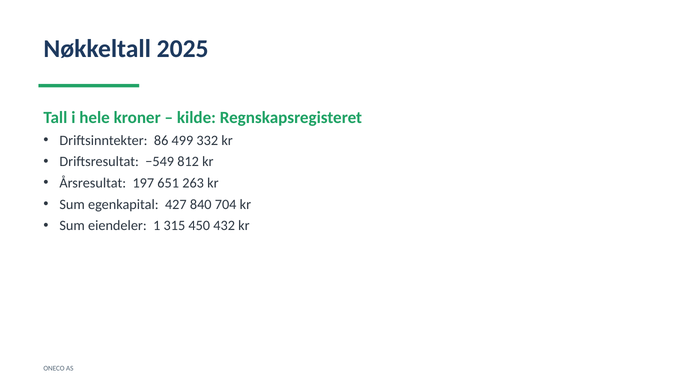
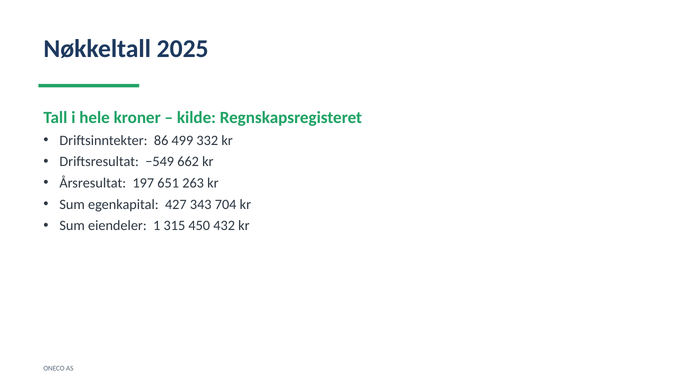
812: 812 -> 662 (188, 162)
840: 840 -> 343 (201, 205)
